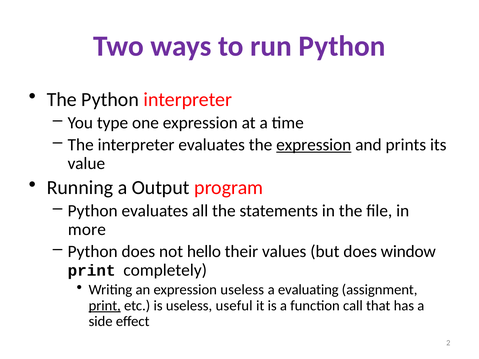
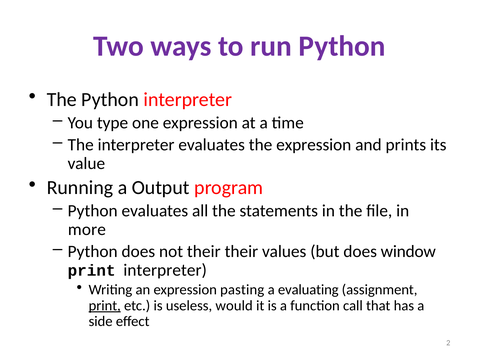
expression underline: present -> none (314, 145)
not hello: hello -> their (204, 252)
print completely: completely -> interpreter (165, 270)
expression useless: useless -> pasting (242, 290)
useful: useful -> would (234, 306)
